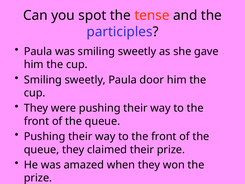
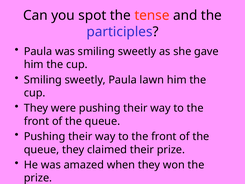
door: door -> lawn (152, 80)
